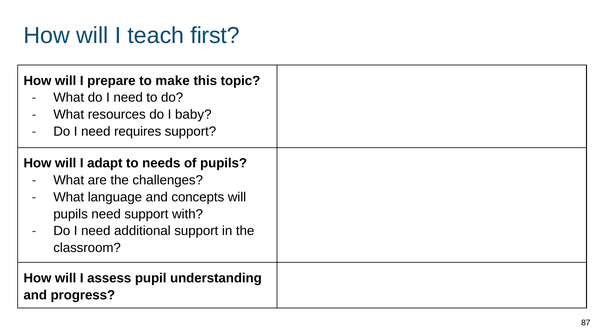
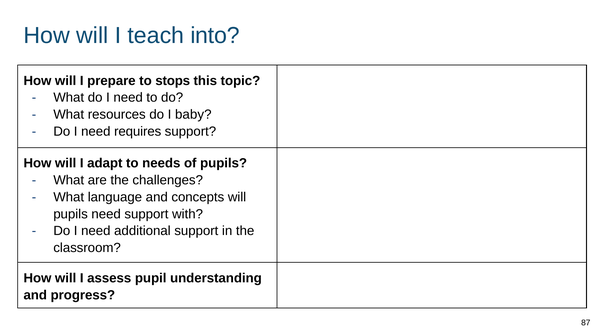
first: first -> into (215, 36)
make: make -> stops (173, 81)
